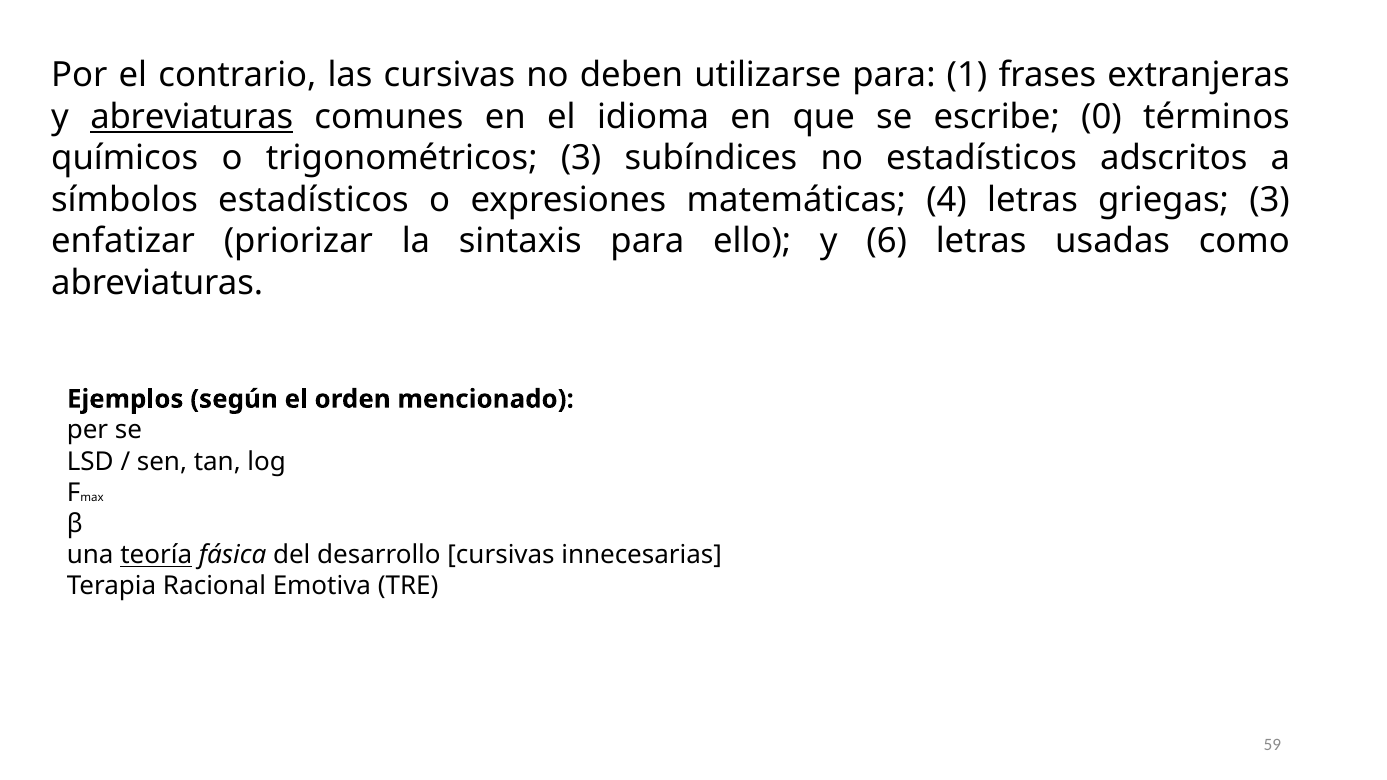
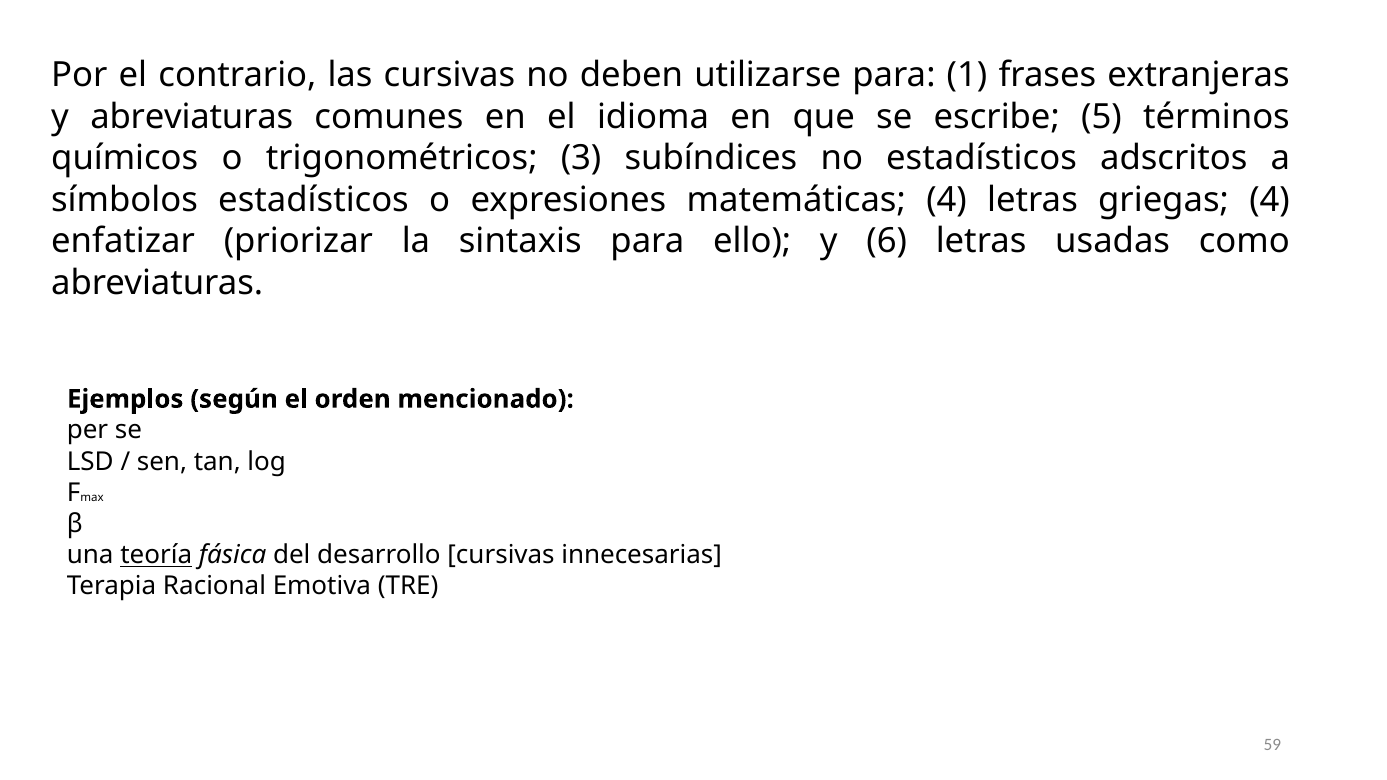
abreviaturas underline: present -> none (192, 117)
0: 0 -> 5 (1101, 117)
griegas 3: 3 -> 4 (1270, 200)
